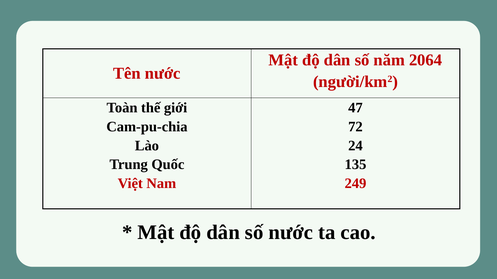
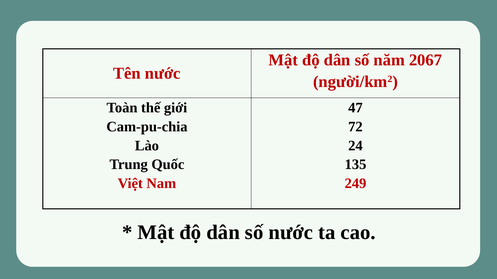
2064: 2064 -> 2067 (426, 60)
